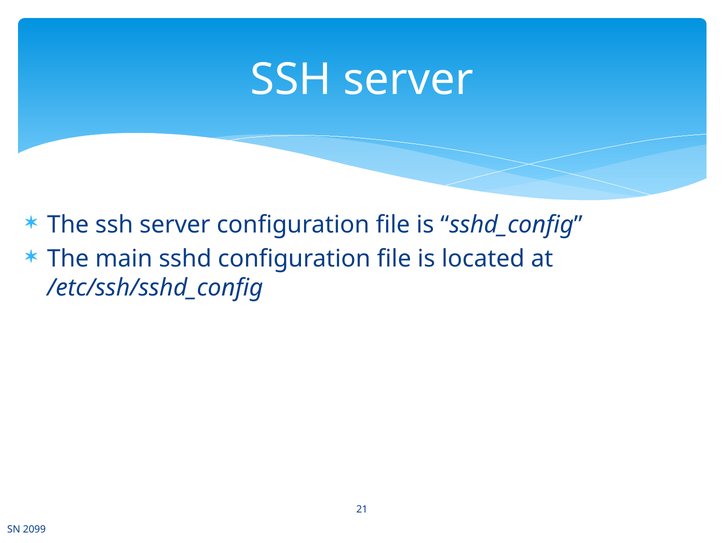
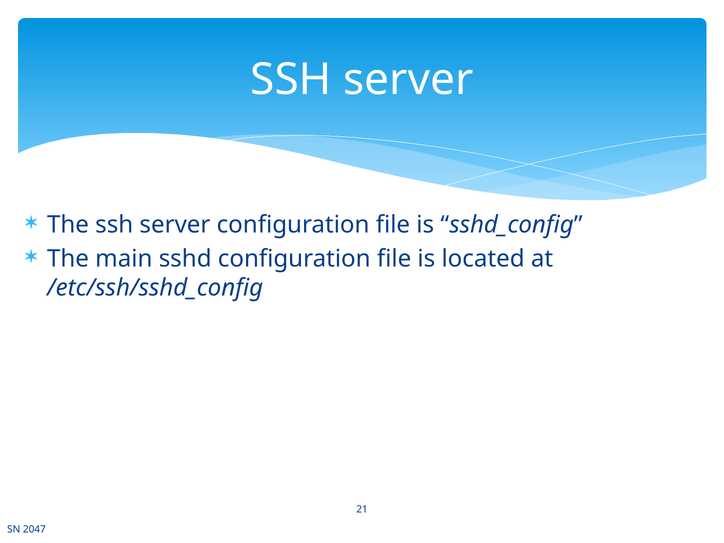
2099: 2099 -> 2047 (34, 529)
